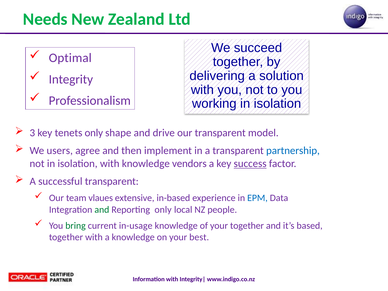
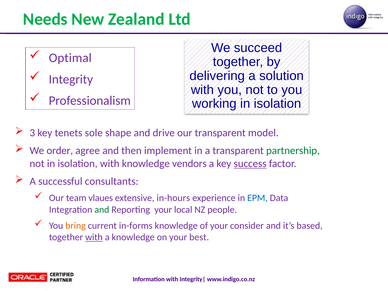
tenets only: only -> sole (94, 133)
users: users -> order (60, 151)
partnership colour: blue -> green (293, 151)
successful transparent: transparent -> consultants (112, 181)
in-based: in-based -> in-hours (173, 198)
Reporting only: only -> your (163, 210)
bring colour: green -> orange (76, 226)
in-usage: in-usage -> in-forms (136, 226)
your together: together -> consider (247, 226)
with underline: none -> present (94, 237)
